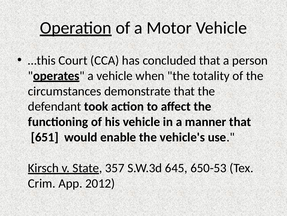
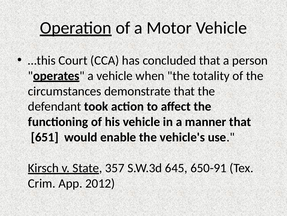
650-53: 650-53 -> 650-91 (209, 167)
